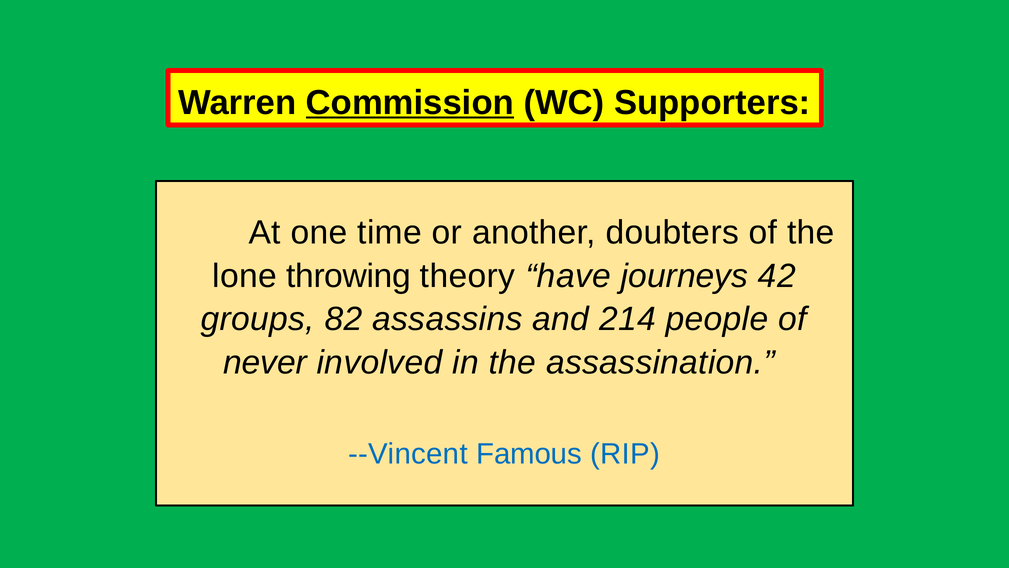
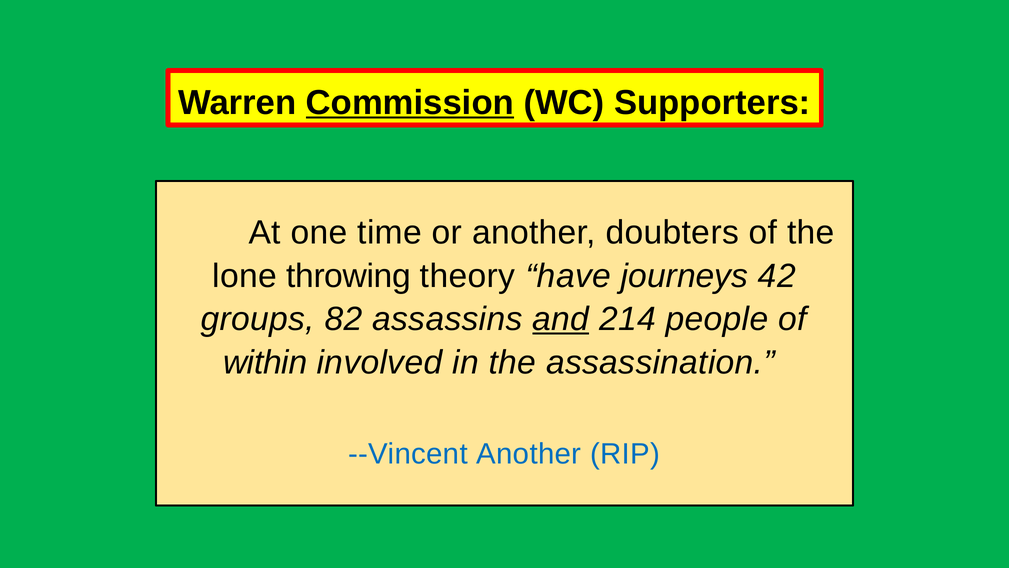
and underline: none -> present (561, 319)
never: never -> within (265, 362)
--Vincent Famous: Famous -> Another (529, 454)
